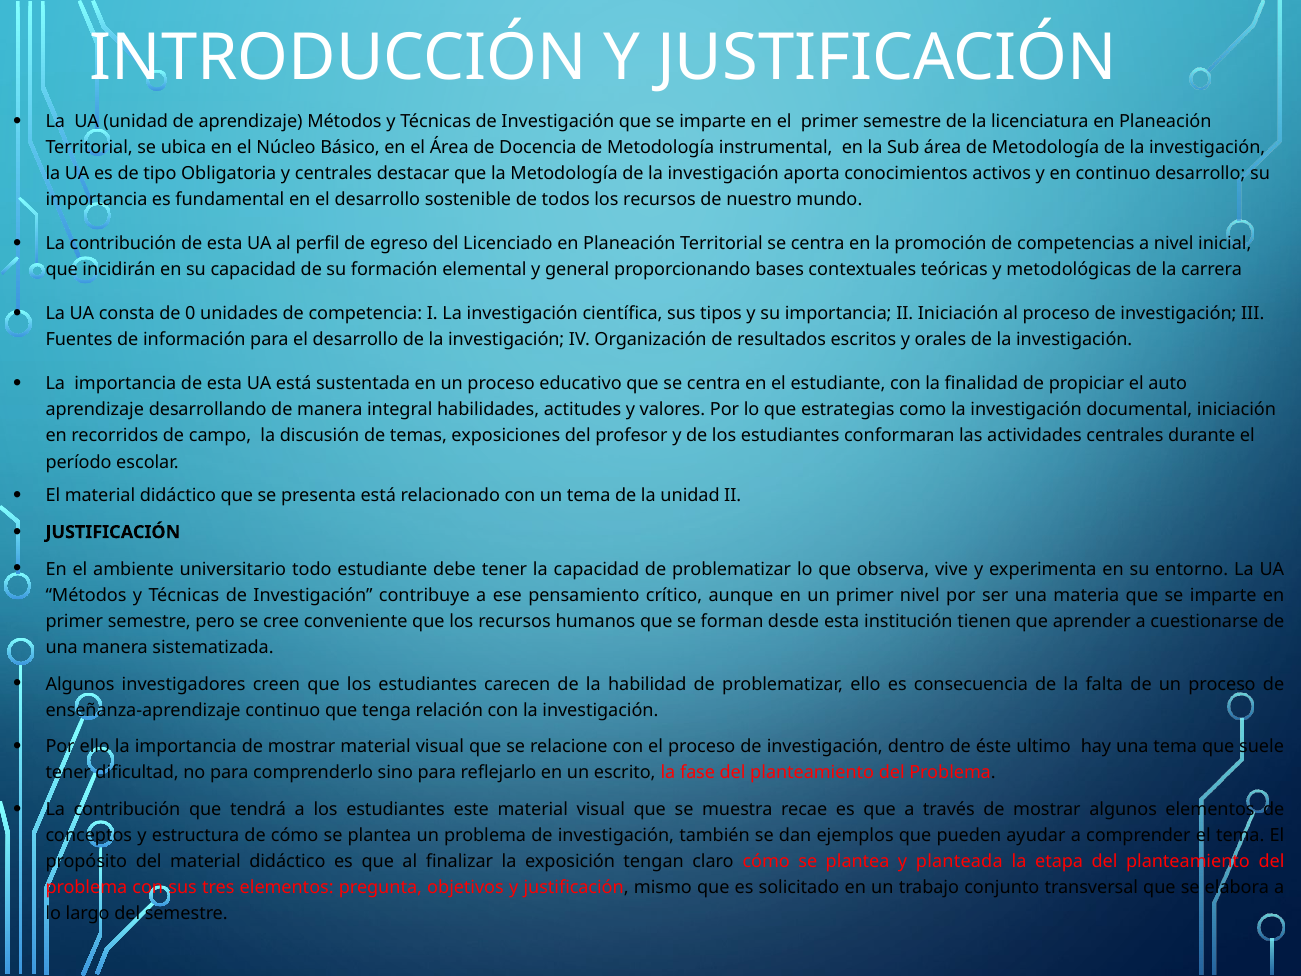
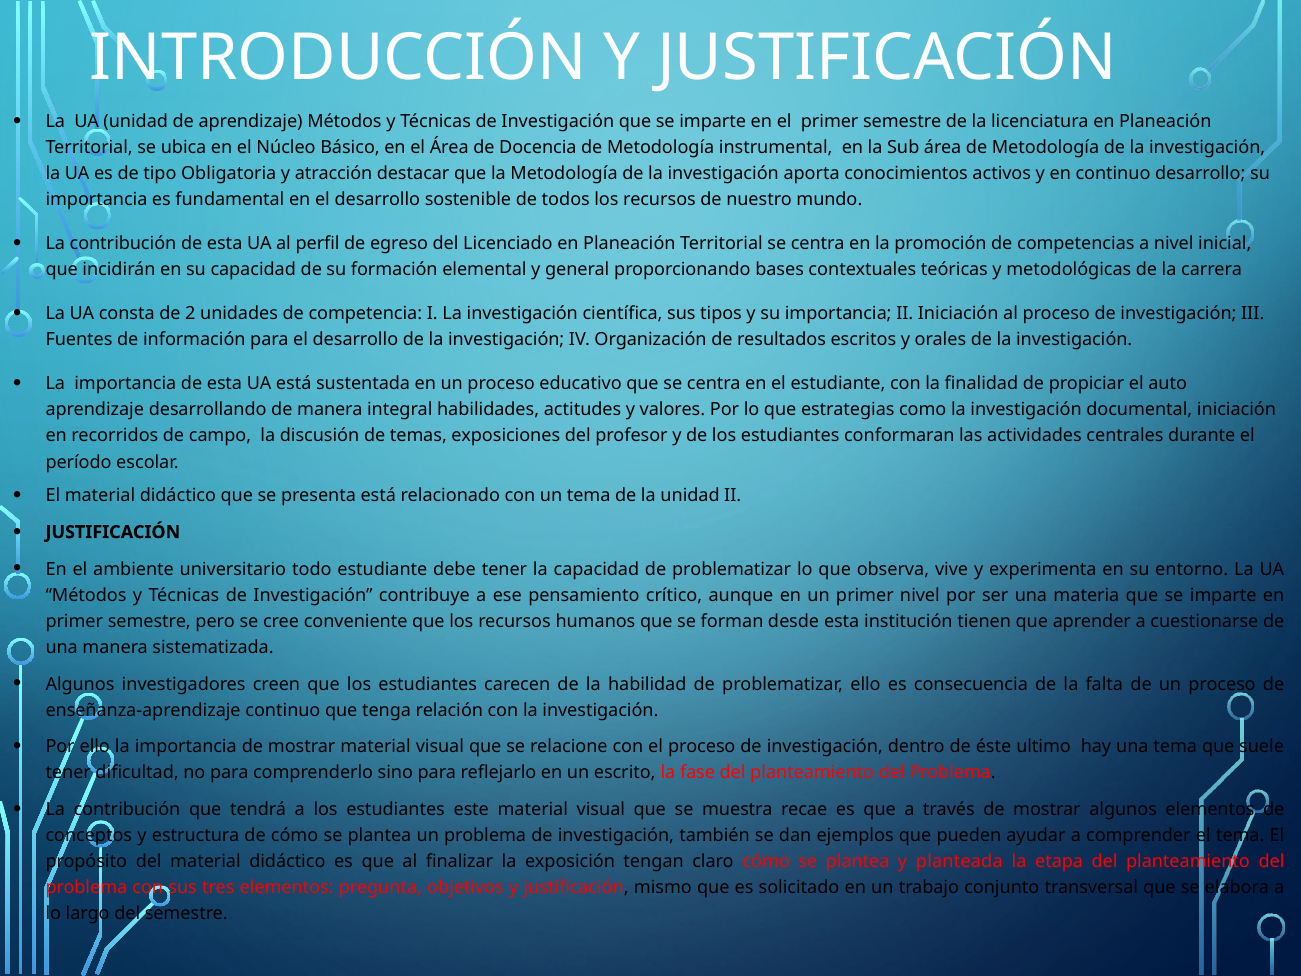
y centrales: centrales -> atracción (334, 174)
0: 0 -> 2 (190, 314)
